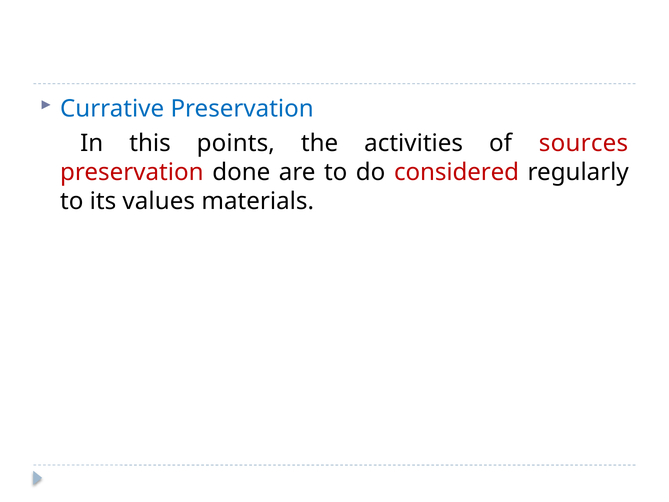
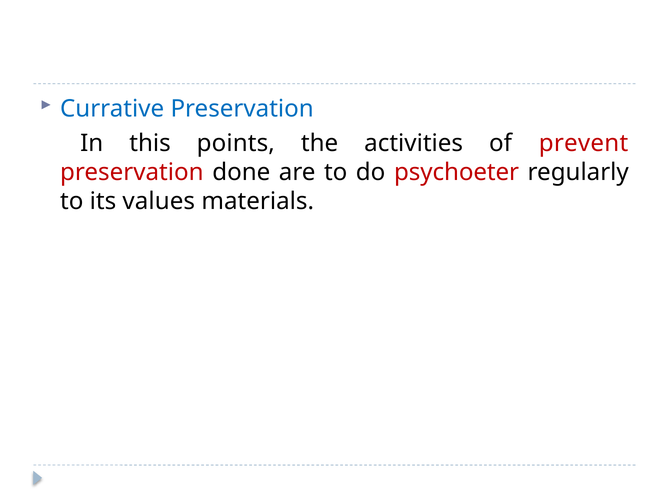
sources: sources -> prevent (584, 143)
considered: considered -> psychoeter (457, 172)
